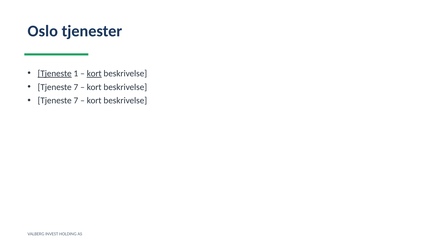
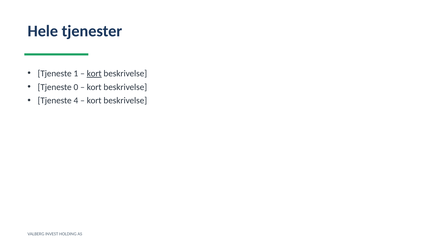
Oslo: Oslo -> Hele (43, 31)
Tjeneste underline: present -> none (55, 73)
7: 7 -> 0 (76, 87)
7: 7 -> 4 (76, 100)
